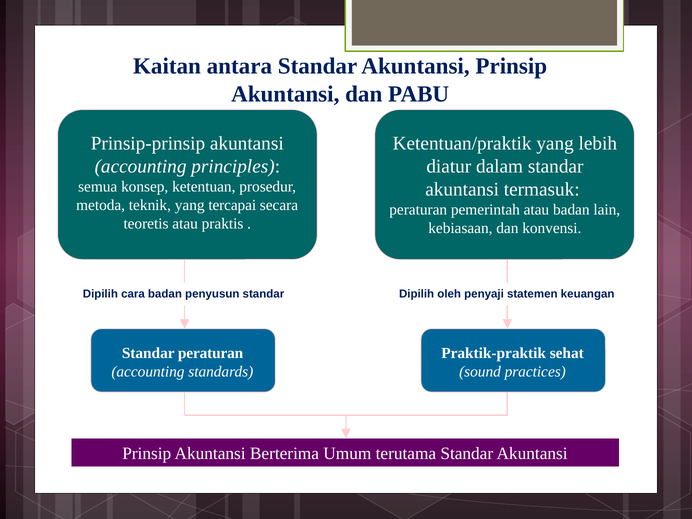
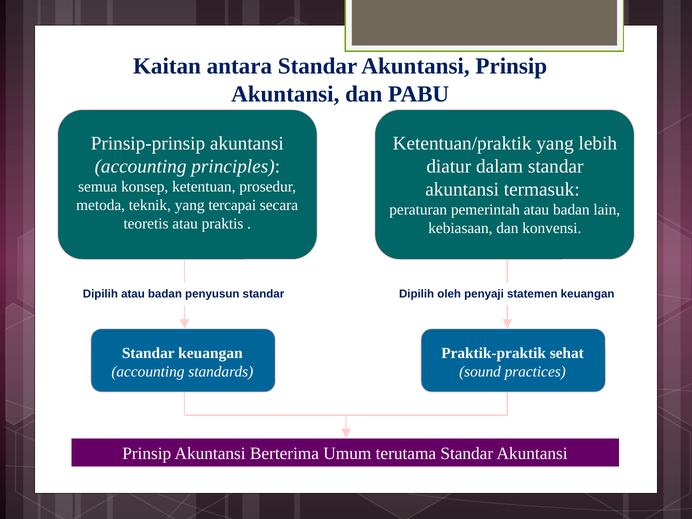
Dipilih cara: cara -> atau (133, 294)
Standar peraturan: peraturan -> keuangan (210, 353)
